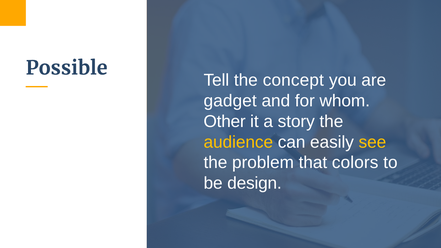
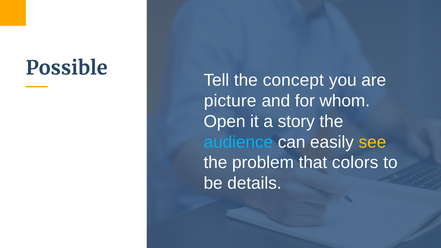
gadget: gadget -> picture (230, 101)
Other: Other -> Open (225, 121)
audience colour: yellow -> light blue (238, 142)
design: design -> details (254, 183)
